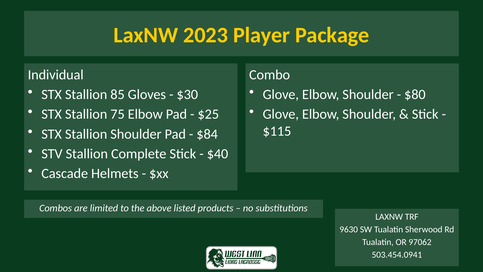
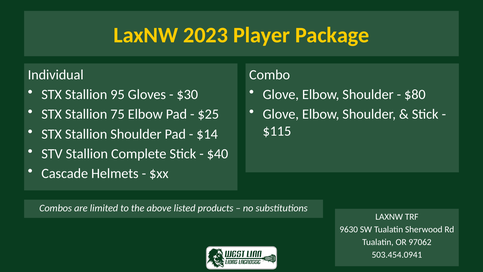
85: 85 -> 95 (118, 94)
$84: $84 -> $14 (207, 134)
